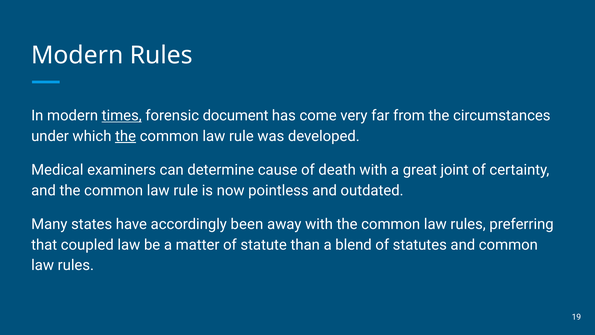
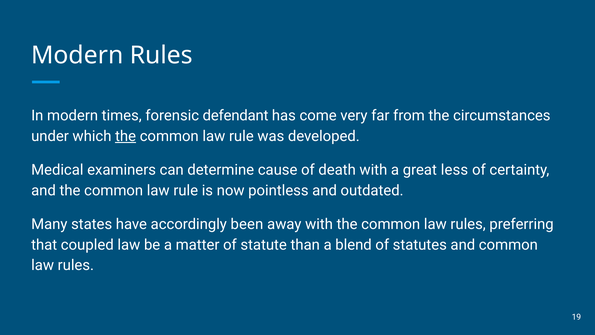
times underline: present -> none (122, 116)
document: document -> defendant (236, 116)
joint: joint -> less (454, 170)
